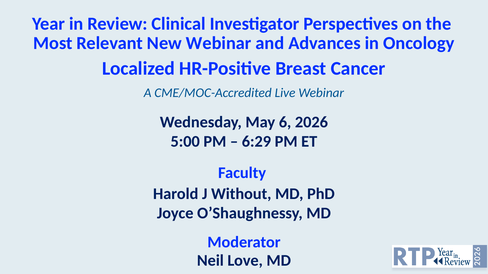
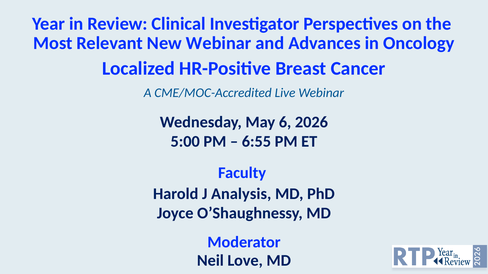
6:29: 6:29 -> 6:55 (256, 142)
Without: Without -> Analysis (241, 194)
